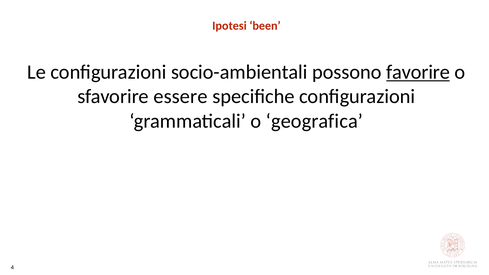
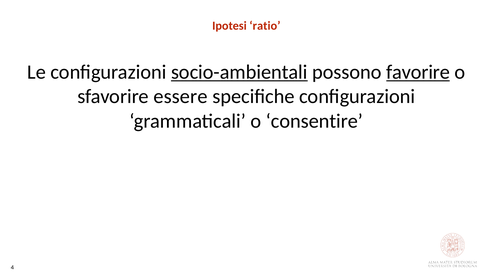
been: been -> ratio (265, 26)
socio-ambientali underline: none -> present (239, 72)
geografica: geografica -> consentire (314, 121)
